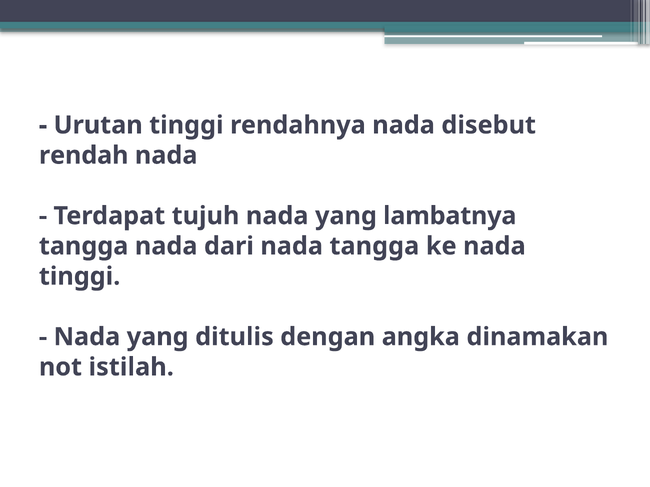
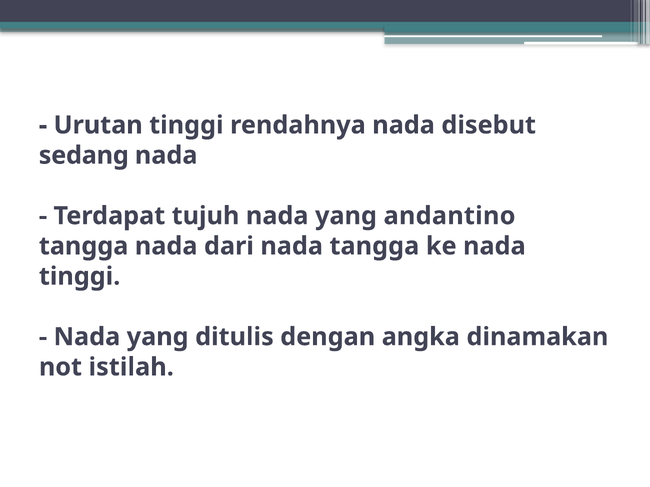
rendah: rendah -> sedang (84, 156)
lambatnya: lambatnya -> andantino (450, 216)
